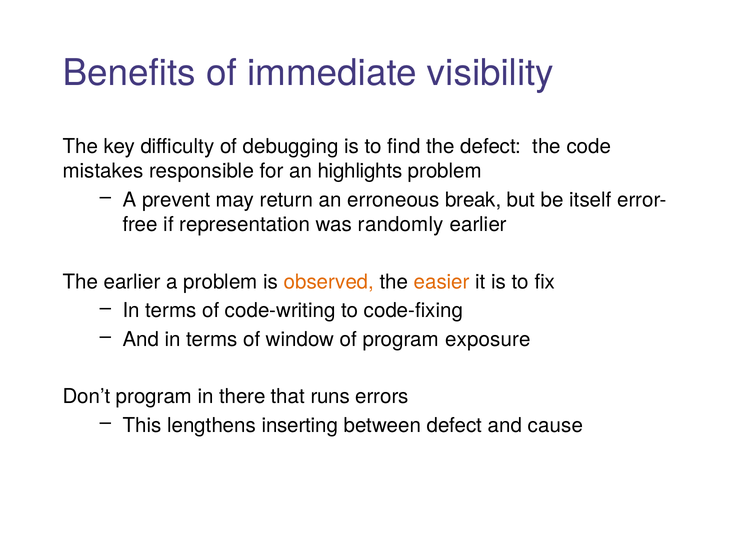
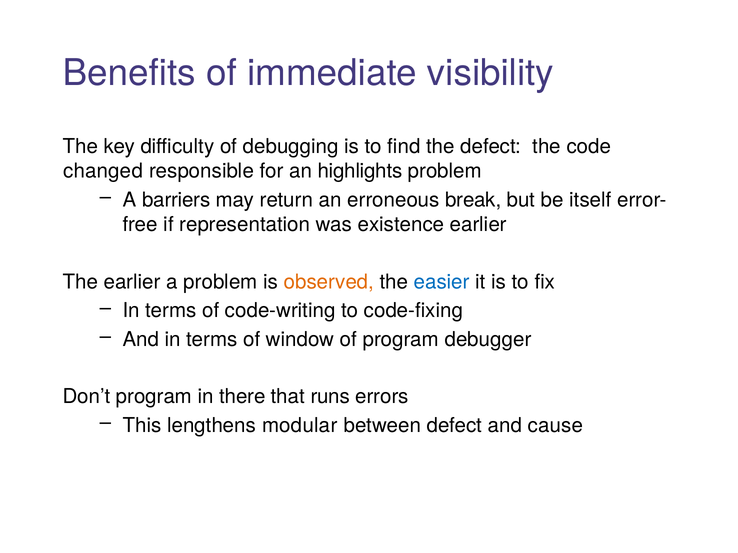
mistakes: mistakes -> changed (103, 171)
prevent: prevent -> barriers (176, 200)
randomly: randomly -> existence (401, 225)
easier colour: orange -> blue (442, 282)
exposure: exposure -> debugger (488, 340)
inserting: inserting -> modular (300, 426)
